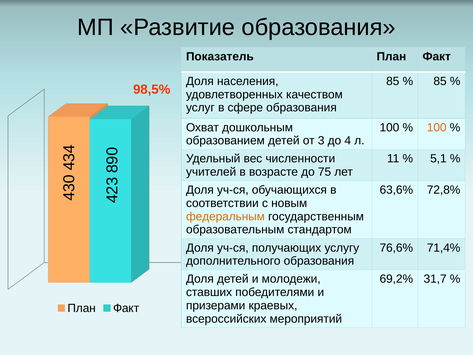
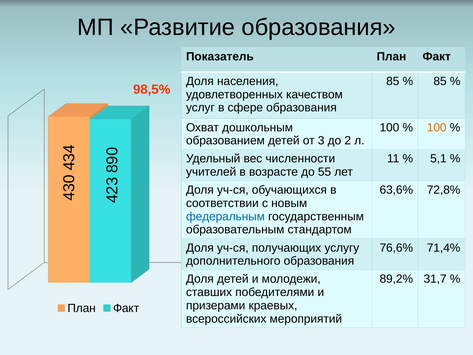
до 4: 4 -> 2 (348, 141)
75: 75 -> 55 (325, 172)
федеральным colour: orange -> blue (225, 216)
69,2%: 69,2% -> 89,2% (396, 279)
